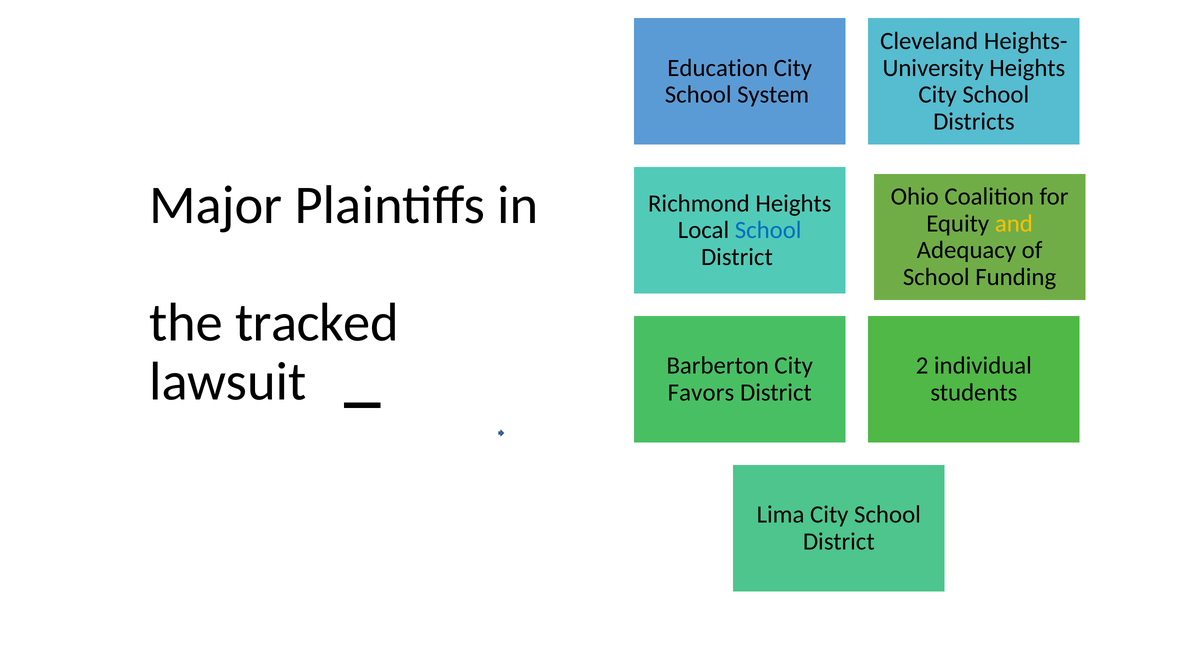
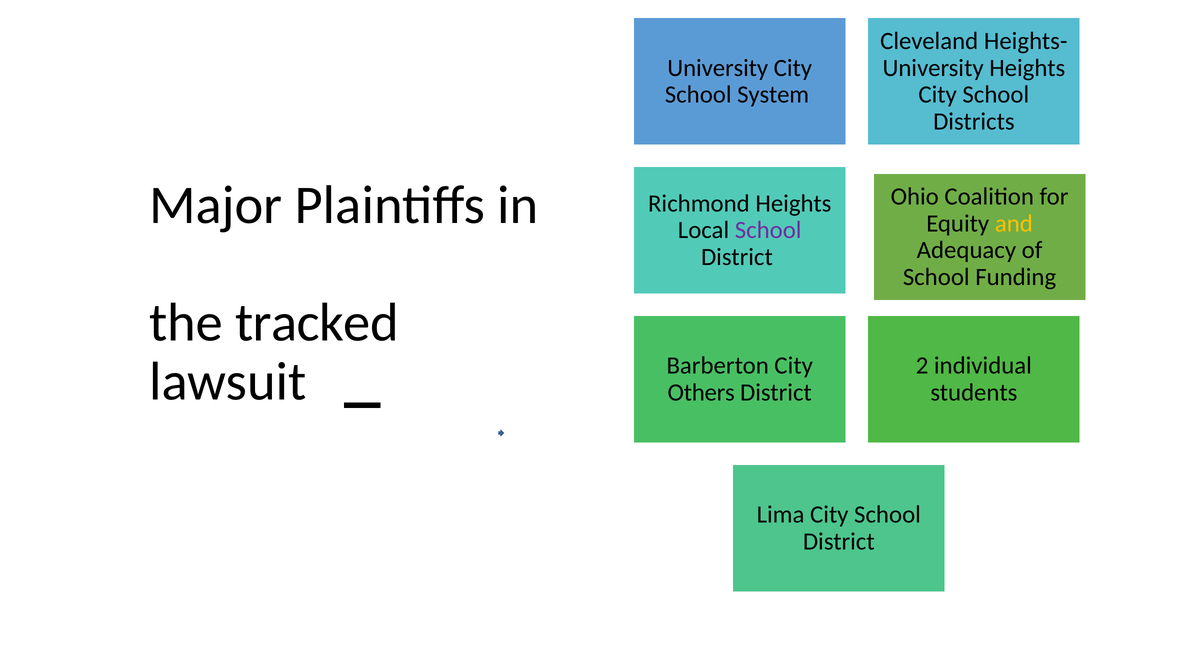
Education: Education -> University (718, 68)
School colour: blue -> purple (768, 230)
Favors: Favors -> Others (701, 393)
